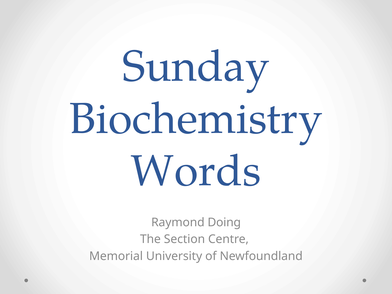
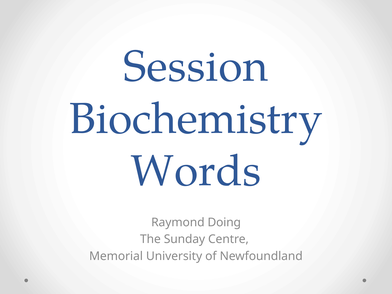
Sunday: Sunday -> Session (196, 66)
Section: Section -> Sunday (184, 239)
